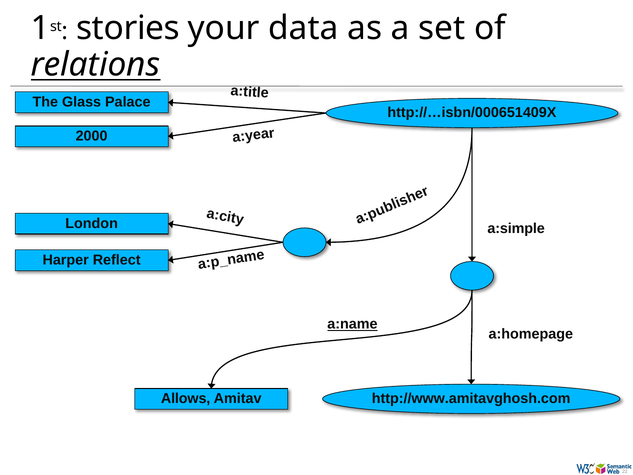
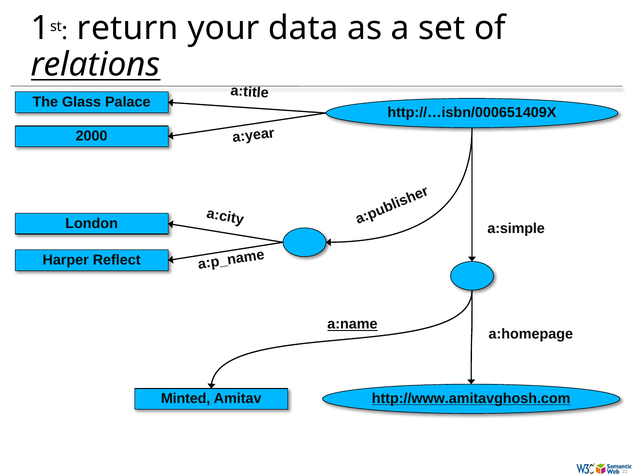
stories: stories -> return (128, 28)
Allows: Allows -> Minted (186, 398)
http://www.amitavghosh.com underline: none -> present (471, 398)
